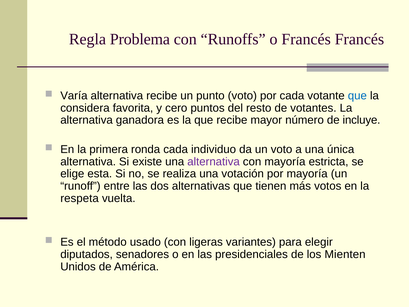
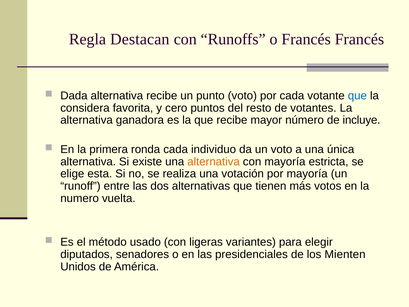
Problema: Problema -> Destacan (140, 39)
Varía: Varía -> Dada (74, 96)
alternativa colour: purple -> orange (214, 161)
respeta: respeta -> numero (80, 198)
